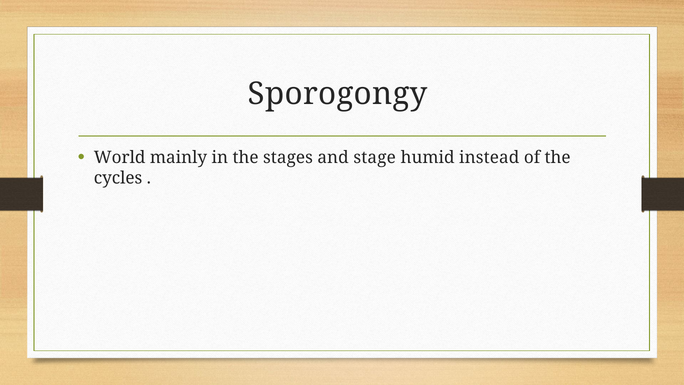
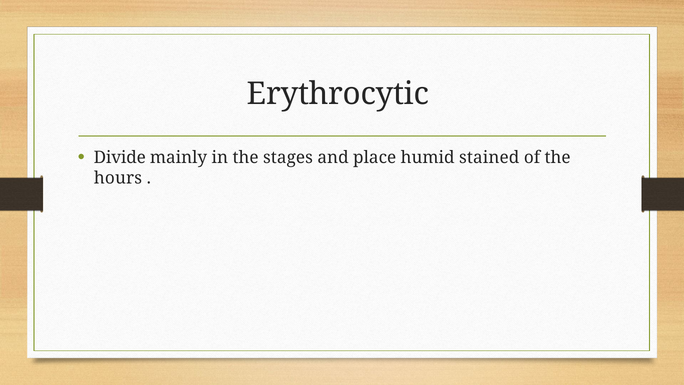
Sporogongy: Sporogongy -> Erythrocytic (338, 94)
World: World -> Divide (120, 157)
stage: stage -> place (375, 157)
instead: instead -> stained (489, 157)
cycles: cycles -> hours (118, 178)
